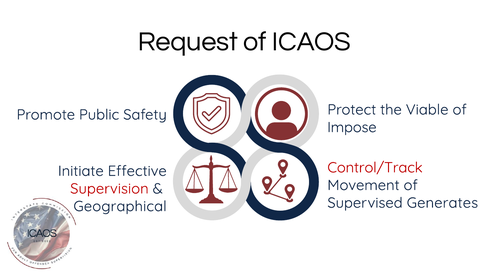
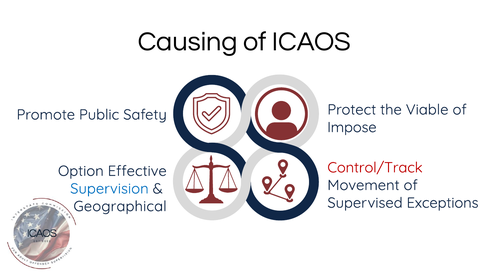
Request: Request -> Causing (188, 42)
Initiate: Initiate -> Option (81, 171)
Supervision colour: red -> blue (109, 189)
Generates: Generates -> Exceptions (443, 203)
